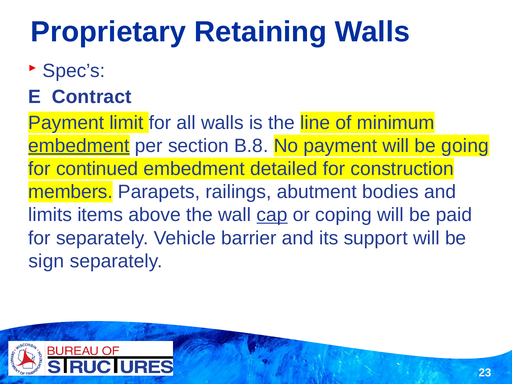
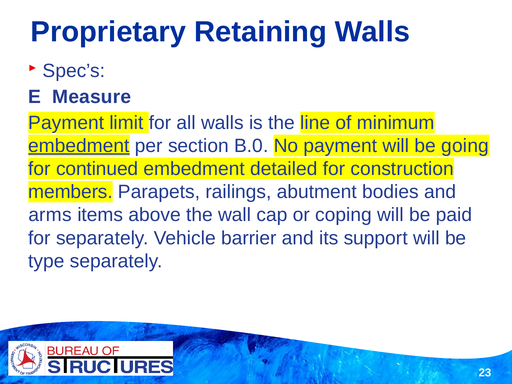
Contract: Contract -> Measure (92, 97)
B.8: B.8 -> B.0 (251, 146)
limits: limits -> arms (50, 215)
cap underline: present -> none (272, 215)
sign: sign -> type (46, 261)
